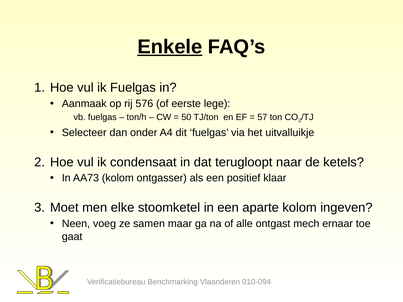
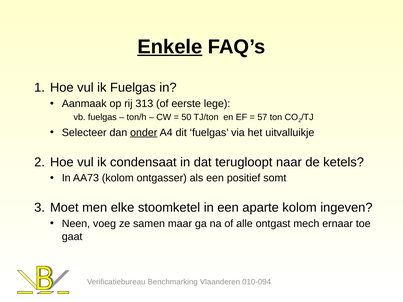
576: 576 -> 313 (144, 104)
onder underline: none -> present (144, 133)
klaar: klaar -> somt (275, 178)
